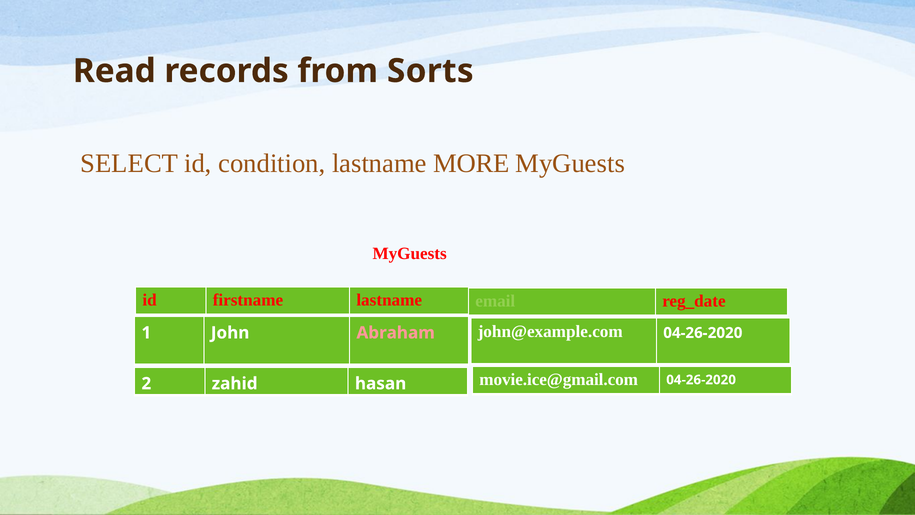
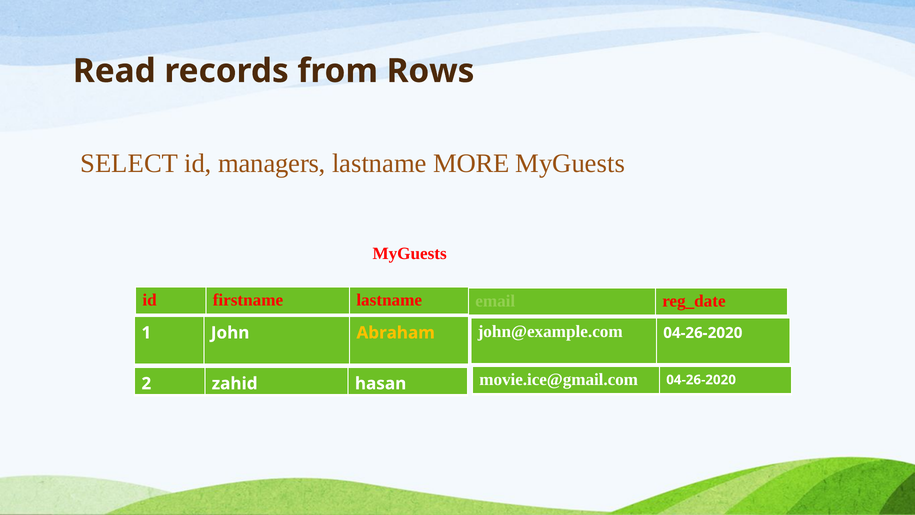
Sorts: Sorts -> Rows (431, 71)
condition: condition -> managers (272, 163)
Abraham colour: pink -> yellow (396, 333)
